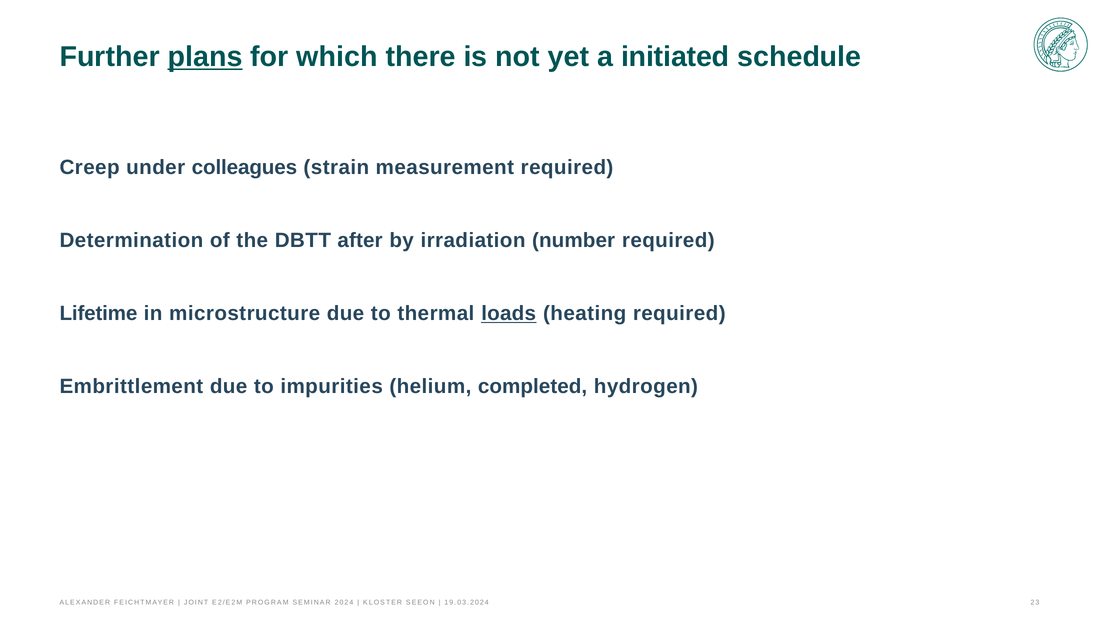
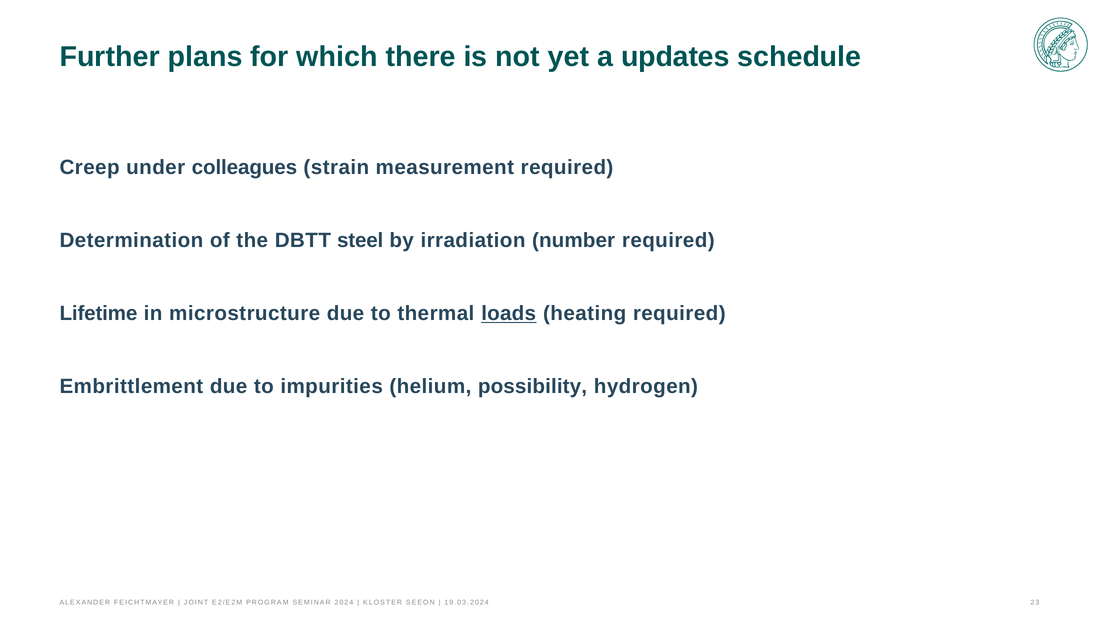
plans underline: present -> none (205, 57)
initiated: initiated -> updates (675, 57)
after: after -> steel (360, 241)
completed: completed -> possibility (532, 386)
